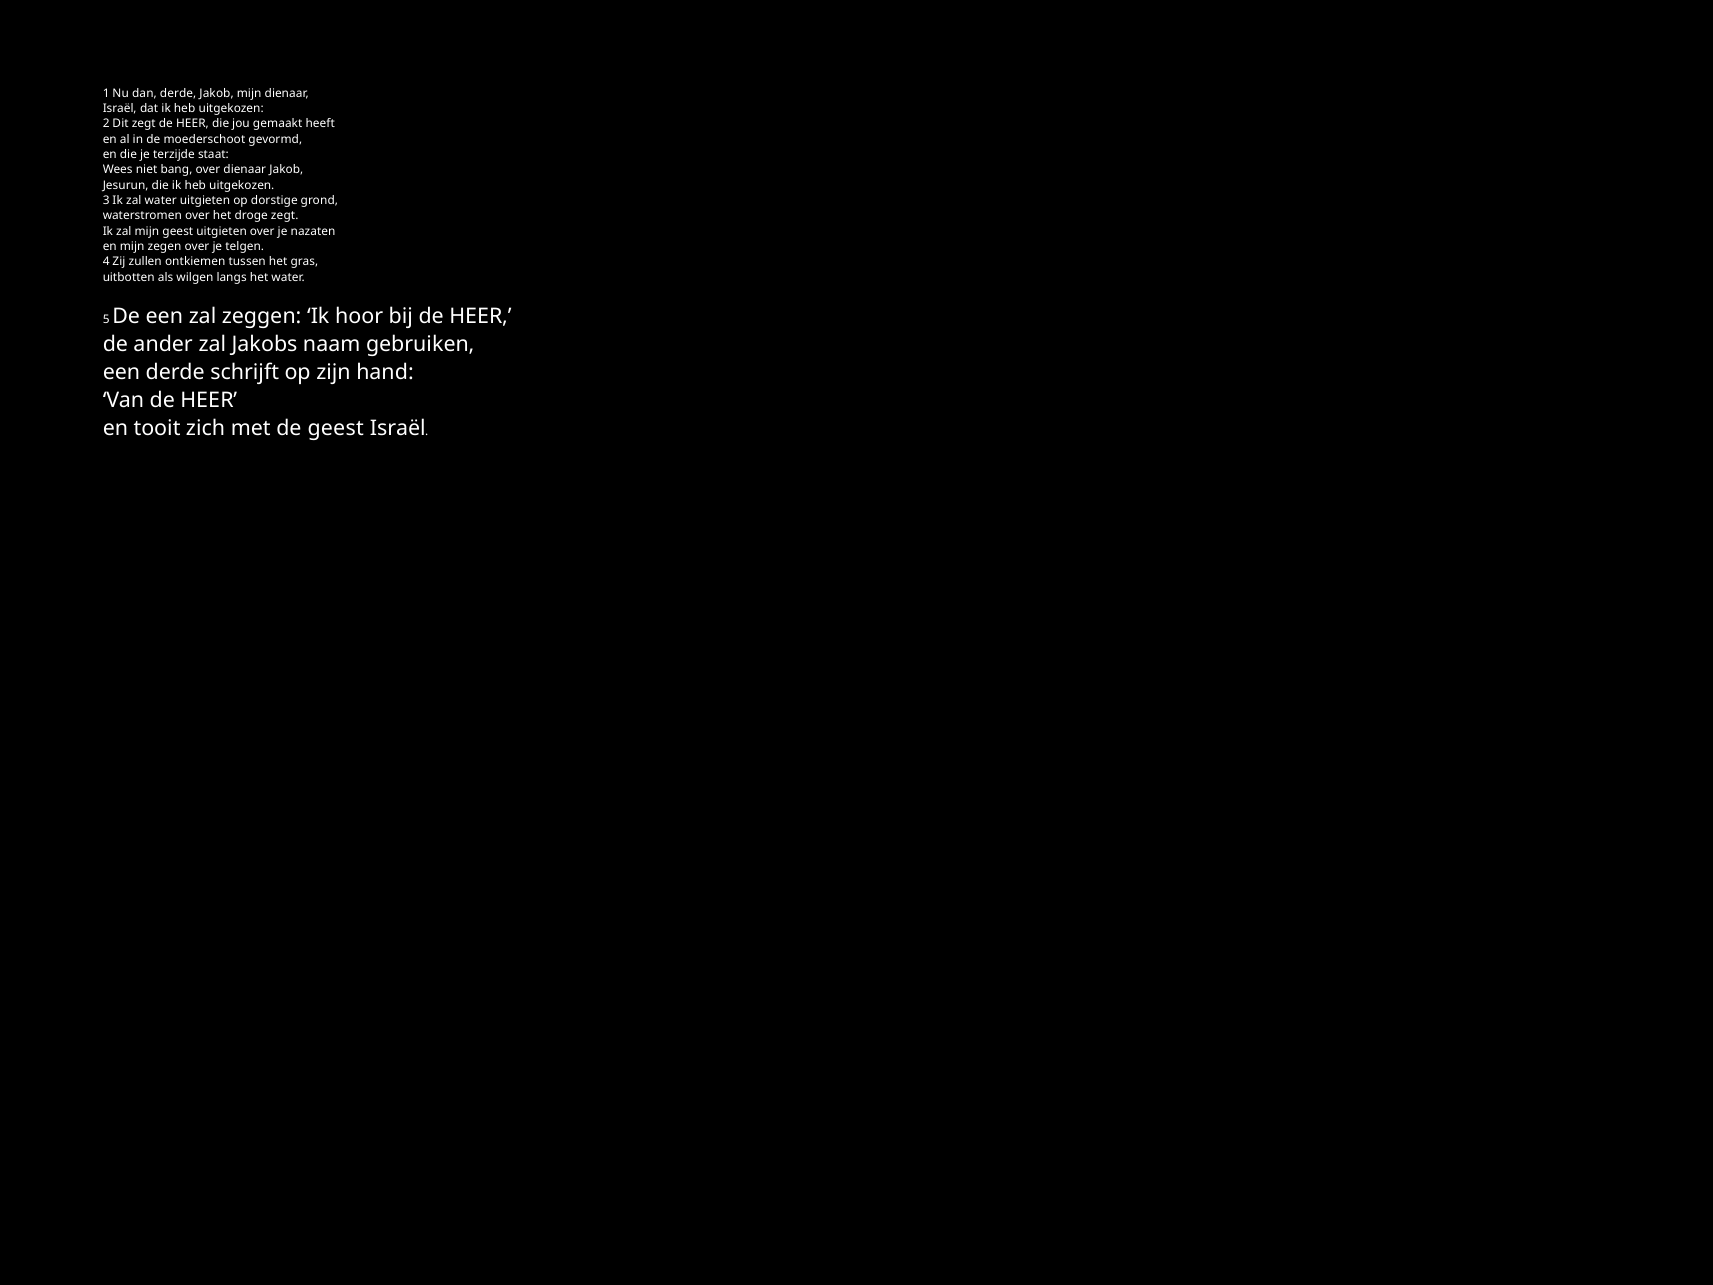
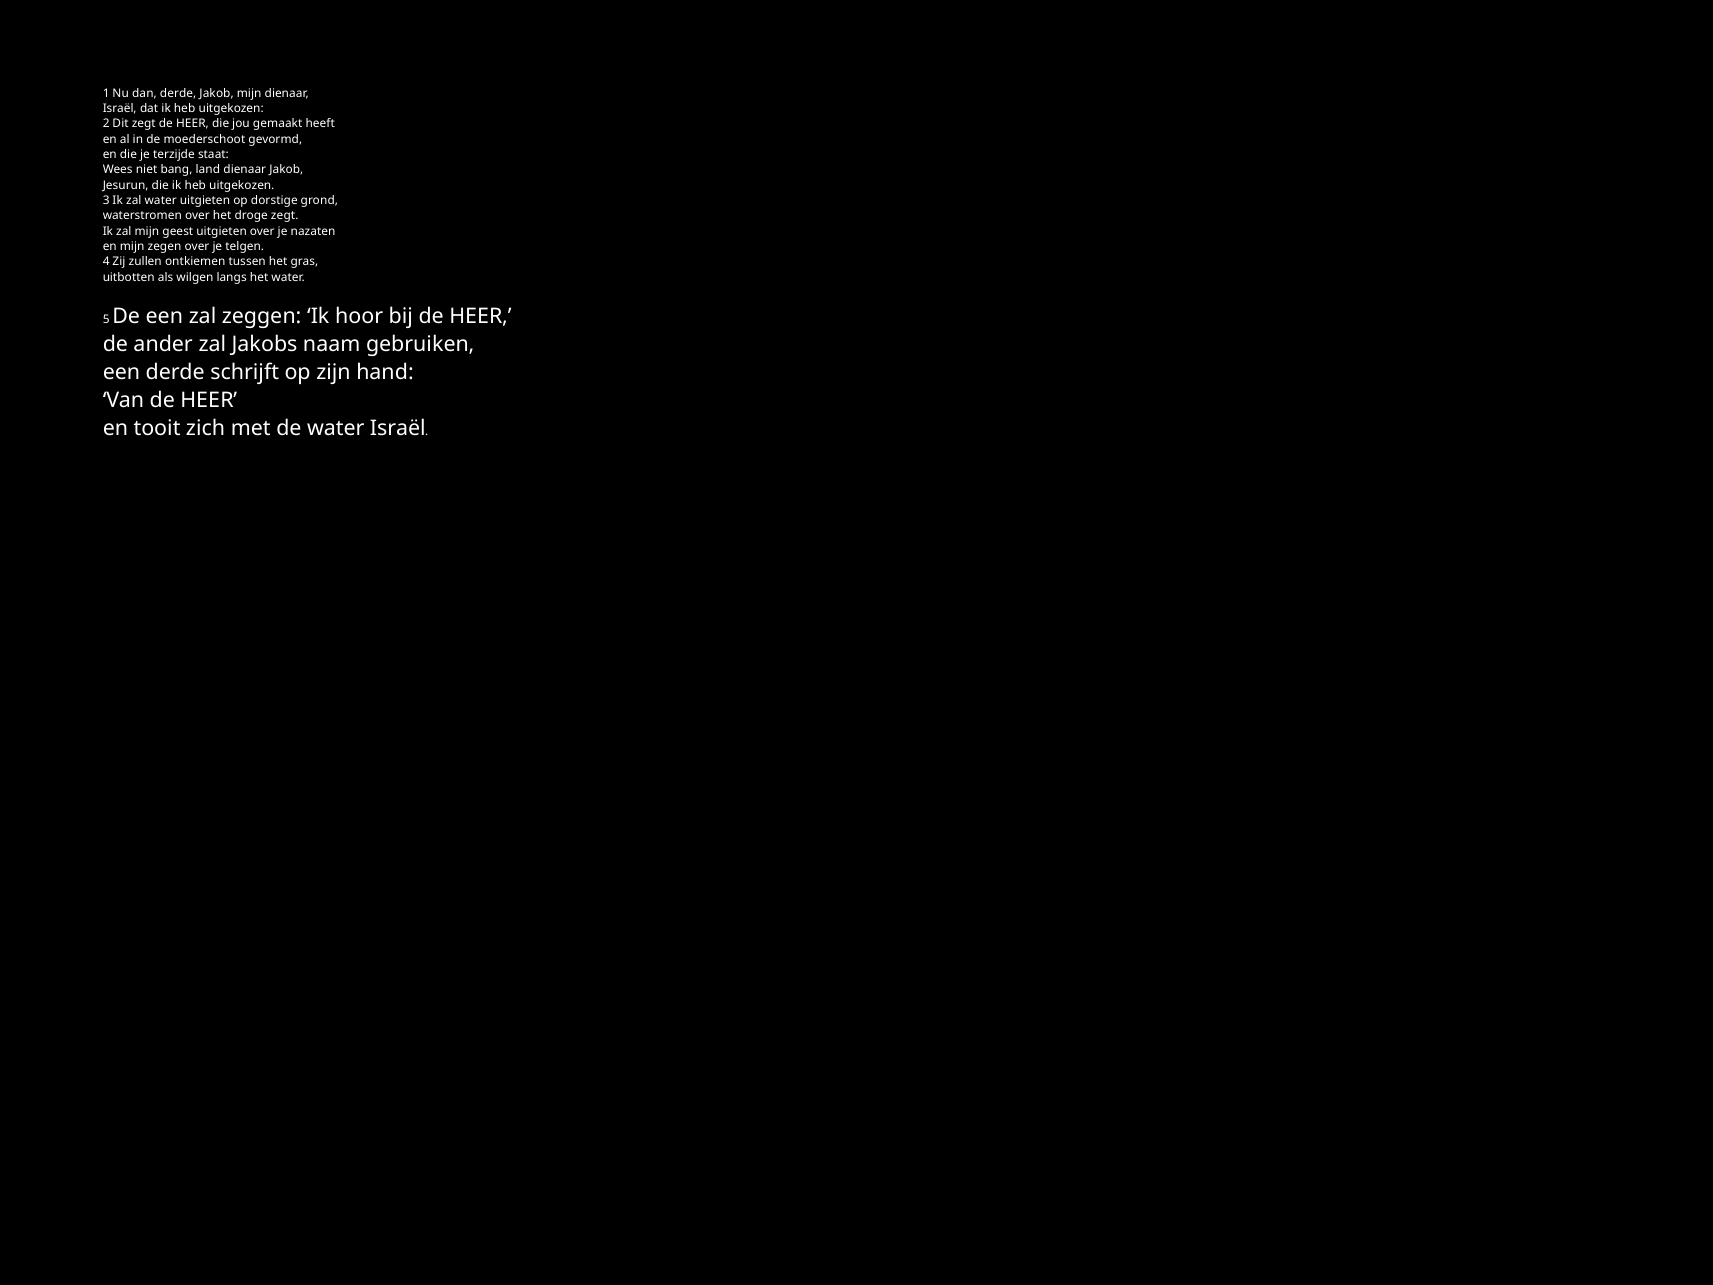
bang over: over -> land (208, 170)
de geest: geest -> water (336, 428)
